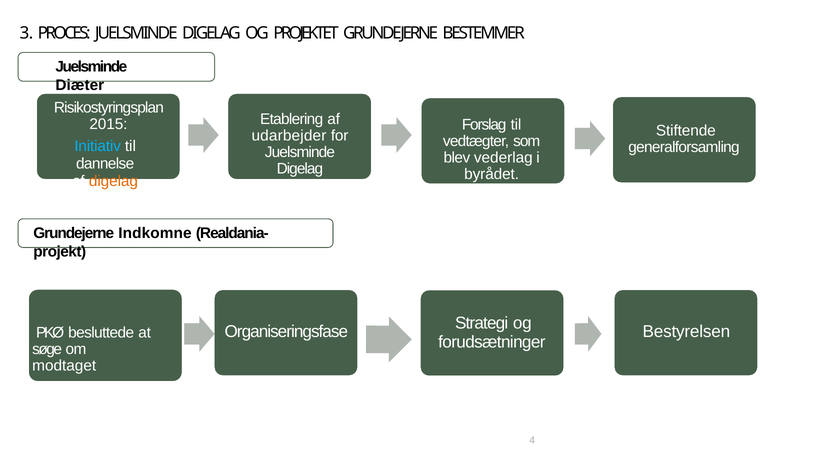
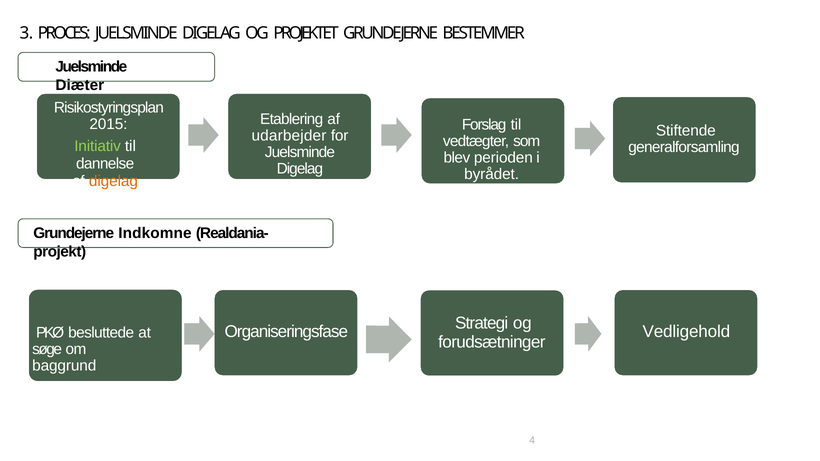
Initiativ colour: light blue -> light green (98, 146)
vederlag: vederlag -> perioden (503, 158)
Bestyrelsen: Bestyrelsen -> Vedligehold (686, 332)
modtaget: modtaget -> baggrund (64, 366)
